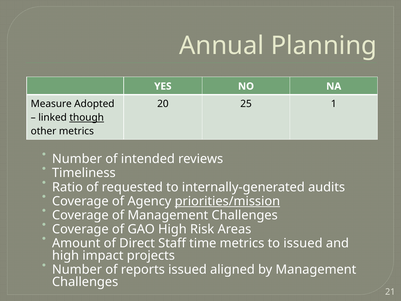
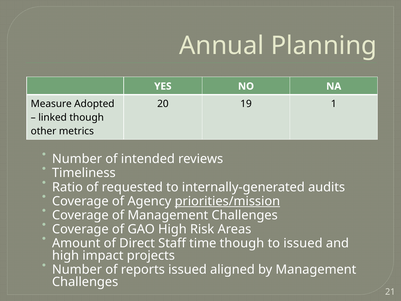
25: 25 -> 19 (246, 104)
though underline: present -> none (87, 118)
time metrics: metrics -> though (242, 243)
